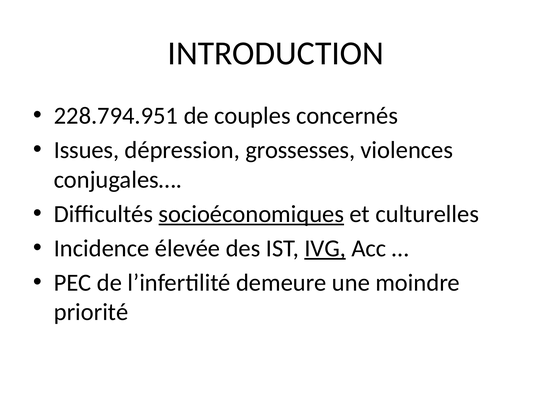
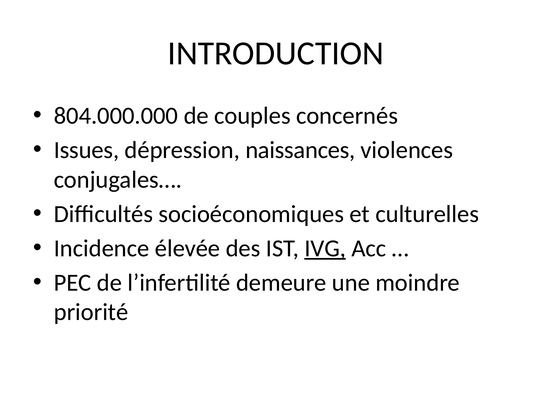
228.794.951: 228.794.951 -> 804.000.000 (116, 116)
grossesses: grossesses -> naissances (300, 150)
socioéconomiques underline: present -> none (251, 214)
